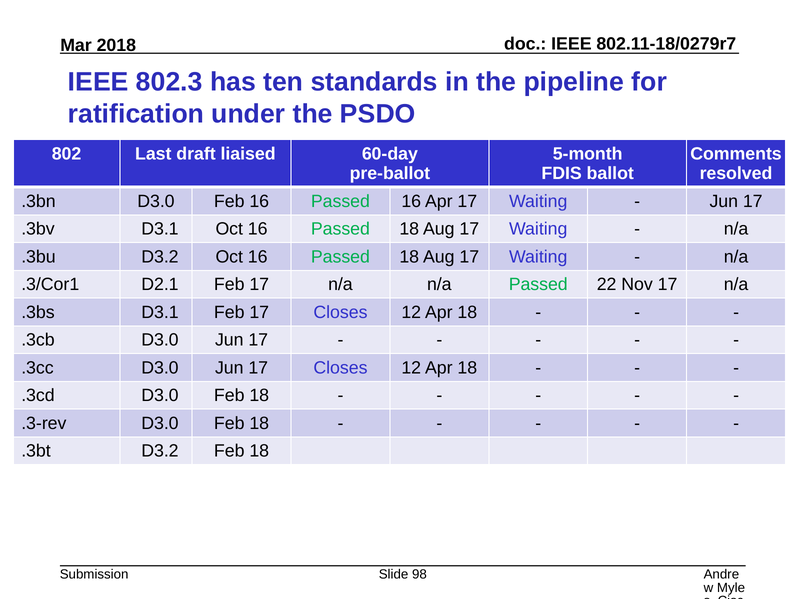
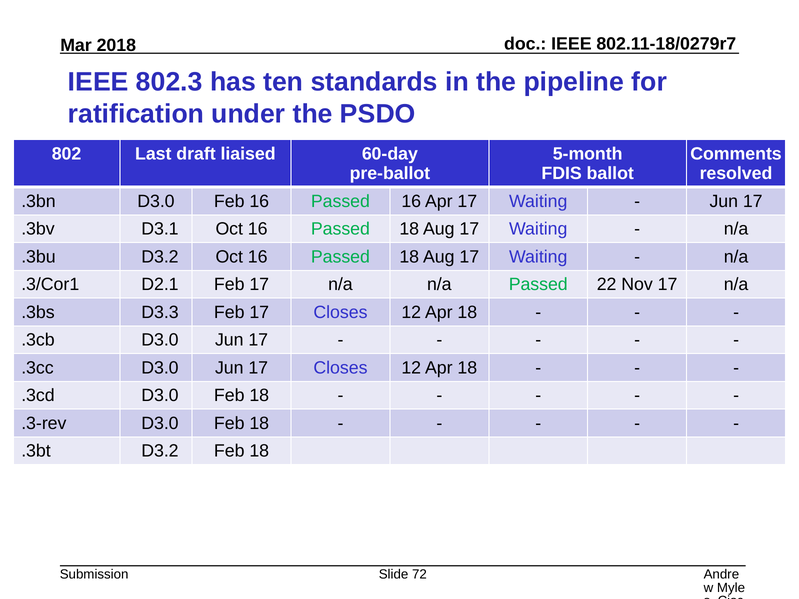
.3bs D3.1: D3.1 -> D3.3 (160, 312)
98: 98 -> 72 (419, 575)
